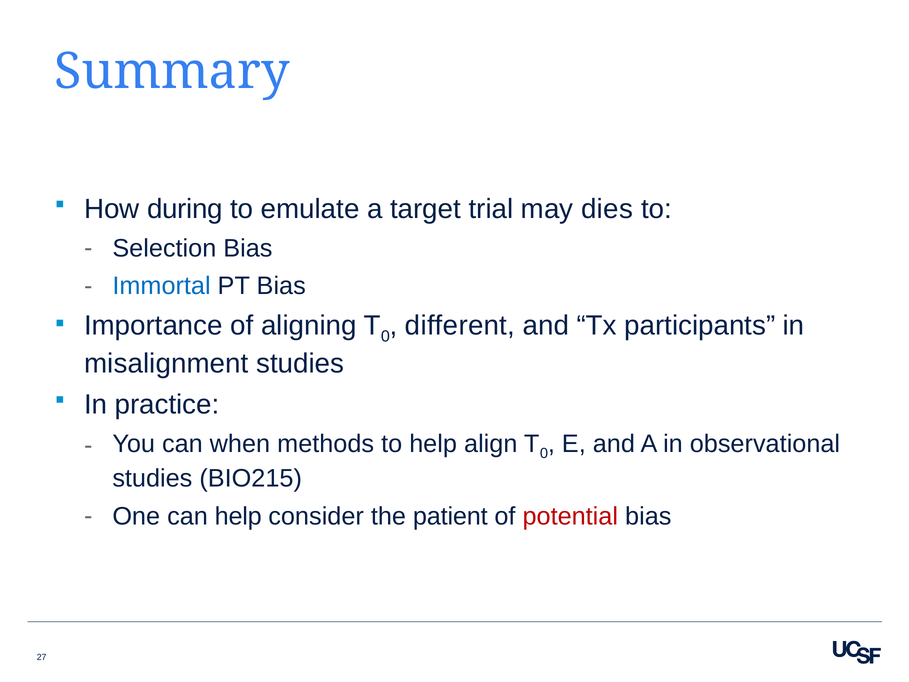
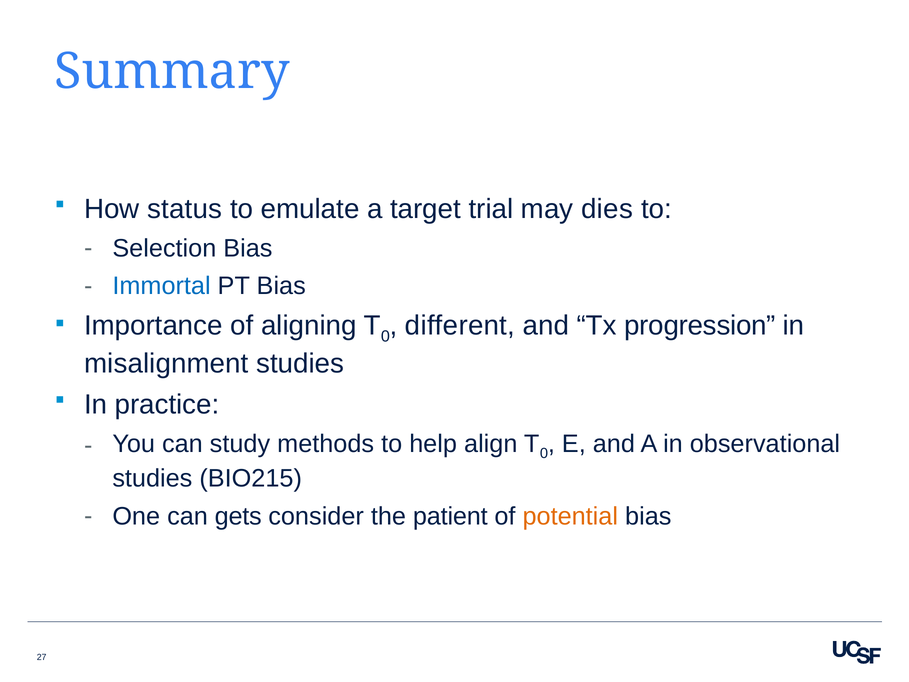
during: during -> status (185, 209)
participants: participants -> progression (700, 326)
when: when -> study (240, 444)
can help: help -> gets (238, 516)
potential colour: red -> orange (570, 516)
